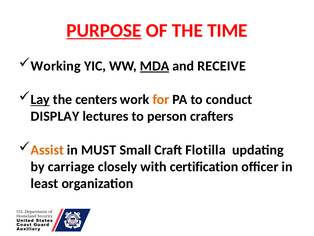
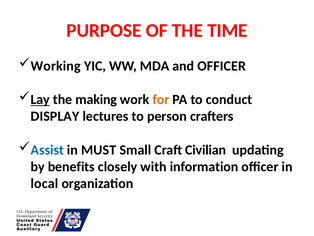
PURPOSE underline: present -> none (104, 30)
MDA underline: present -> none (155, 66)
and RECEIVE: RECEIVE -> OFFICER (222, 66)
centers: centers -> making (96, 99)
Assist colour: orange -> blue (47, 150)
Flotilla: Flotilla -> Civilian (206, 150)
carriage: carriage -> benefits (71, 166)
certification: certification -> information (204, 166)
least: least -> local (44, 183)
